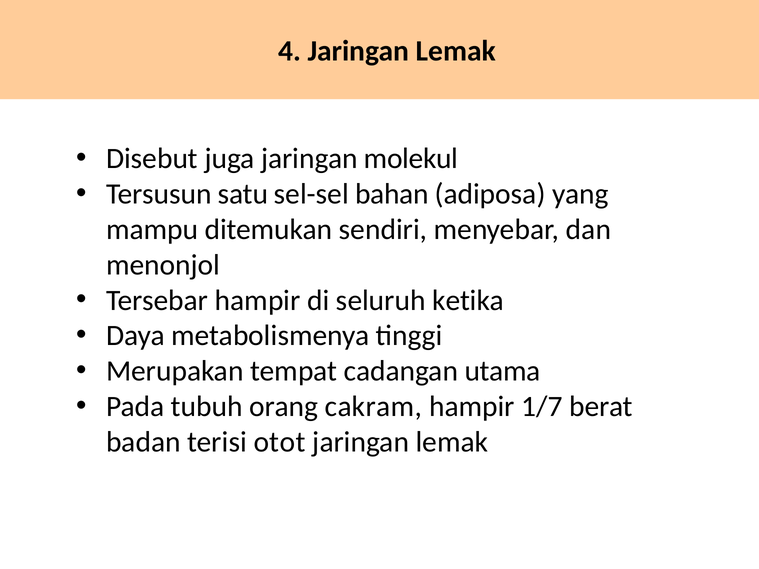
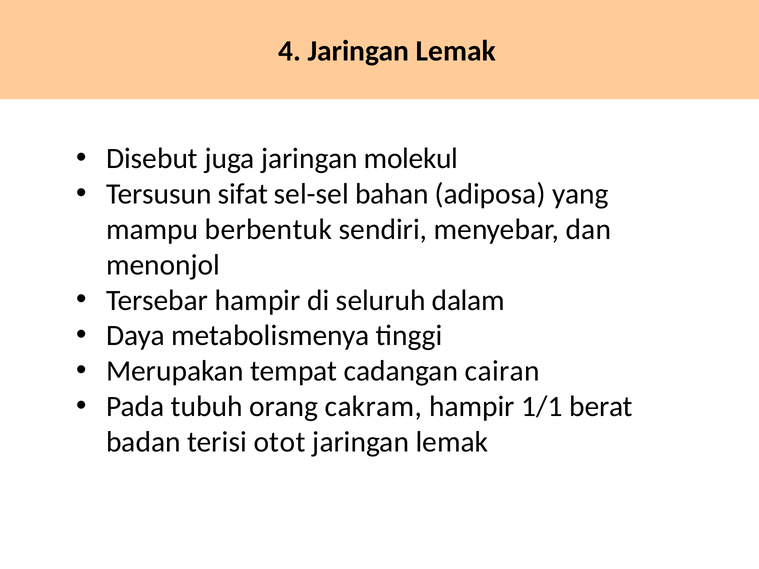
satu: satu -> sifat (243, 194)
ditemukan: ditemukan -> berbentuk (268, 230)
ketika: ketika -> dalam (468, 300)
utama: utama -> cairan (502, 371)
1/7: 1/7 -> 1/1 (542, 407)
